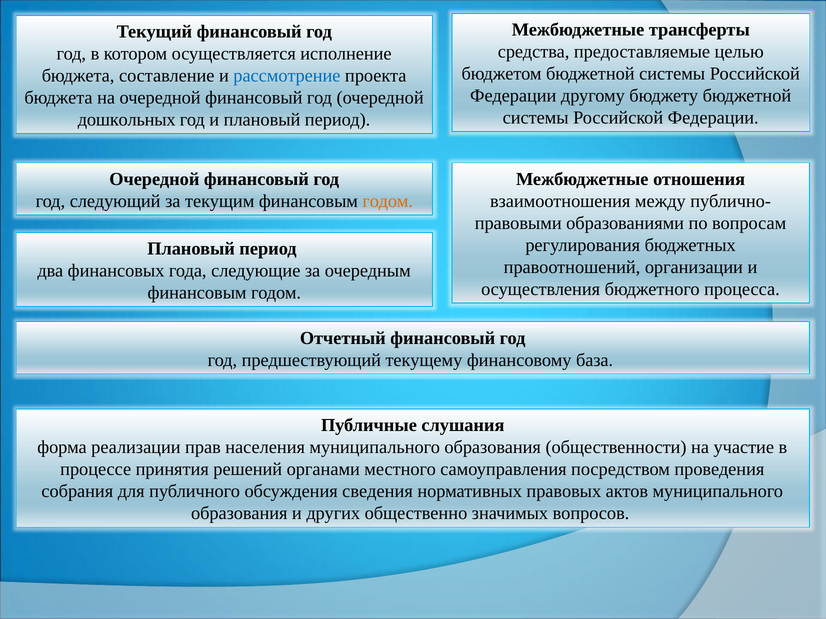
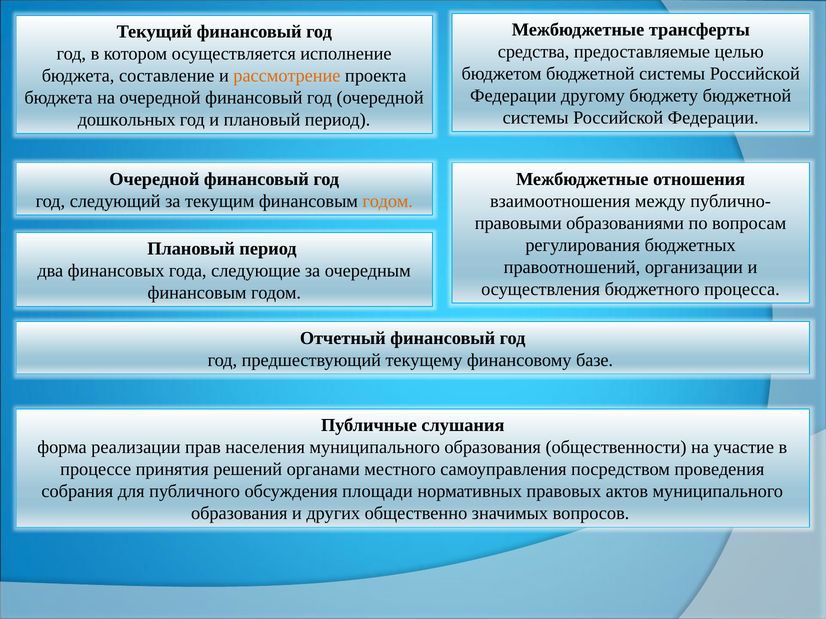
рассмотрение colour: blue -> orange (287, 76)
база: база -> базе (595, 360)
сведения: сведения -> площади (377, 492)
